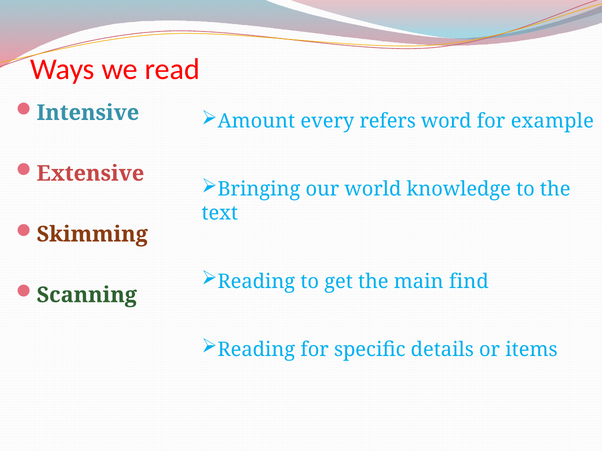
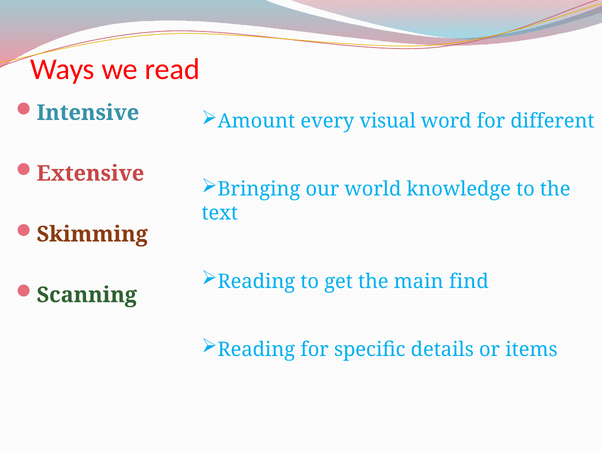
refers: refers -> visual (388, 121)
example: example -> different (552, 121)
